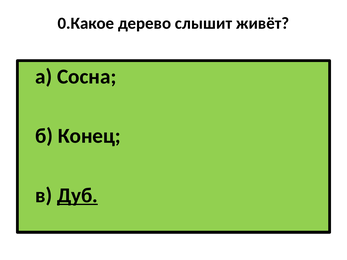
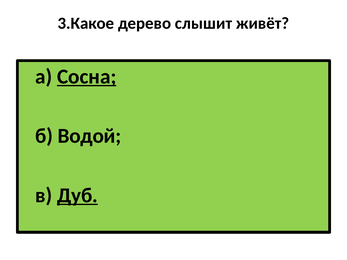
0.Какое: 0.Какое -> 3.Какое (86, 23)
Сосна underline: none -> present (87, 77)
Конец: Конец -> Водой (89, 136)
